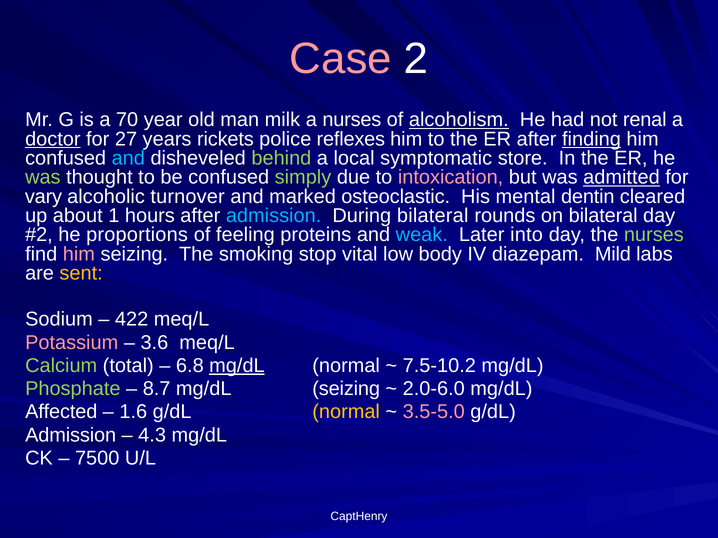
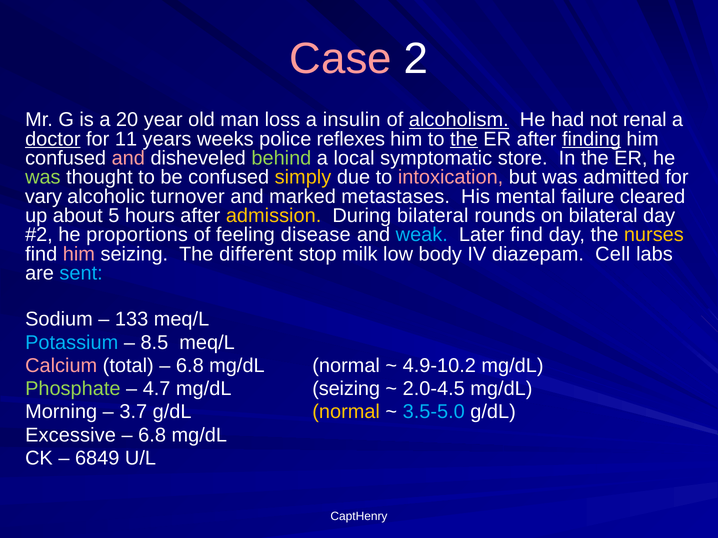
70: 70 -> 20 (127, 120)
milk: milk -> loss (282, 120)
a nurses: nurses -> insulin (352, 120)
27: 27 -> 11 (126, 139)
rickets: rickets -> weeks (225, 139)
the underline: none -> present (464, 139)
and colour: light blue -> pink (128, 158)
simply colour: light green -> yellow (303, 178)
admitted underline: present -> none (621, 178)
osteoclastic: osteoclastic -> metastases (396, 197)
dentin: dentin -> failure (588, 197)
1: 1 -> 5 (114, 216)
admission colour: light blue -> yellow (274, 216)
proteins: proteins -> disease (316, 235)
Later into: into -> find (527, 235)
nurses colour: light green -> yellow (654, 235)
smoking: smoking -> different (256, 254)
vital: vital -> milk (360, 254)
Mild: Mild -> Cell (613, 254)
sent colour: yellow -> light blue (81, 273)
422: 422 -> 133 (132, 320)
Potassium colour: pink -> light blue (72, 343)
3.6: 3.6 -> 8.5 (154, 343)
Calcium colour: light green -> pink (61, 366)
mg/dL underline: present -> none (237, 366)
7.5-10.2: 7.5-10.2 -> 4.9-10.2 (439, 366)
8.7: 8.7 -> 4.7 (157, 389)
2.0-6.0: 2.0-6.0 -> 2.0-4.5 (434, 389)
Affected: Affected -> Morning (61, 412)
1.6: 1.6 -> 3.7 (133, 412)
3.5-5.0 colour: pink -> light blue (434, 412)
Admission: Admission -> Excessive (71, 435)
4.3: 4.3 -> 6.8 (152, 435)
7500: 7500 -> 6849 (97, 459)
